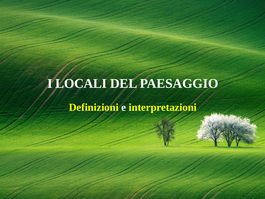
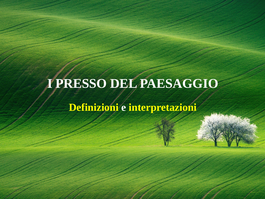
LOCALI: LOCALI -> PRESSO (81, 83)
